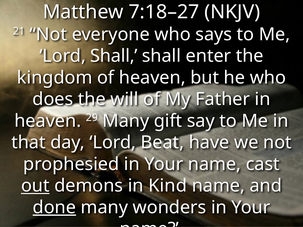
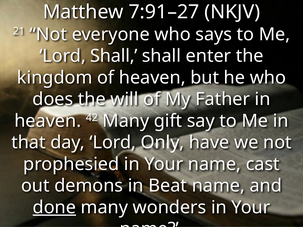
7:18–27: 7:18–27 -> 7:91–27 (164, 12)
29: 29 -> 42 (92, 118)
Beat: Beat -> Only (162, 143)
out underline: present -> none (35, 186)
Kind: Kind -> Beat (168, 186)
